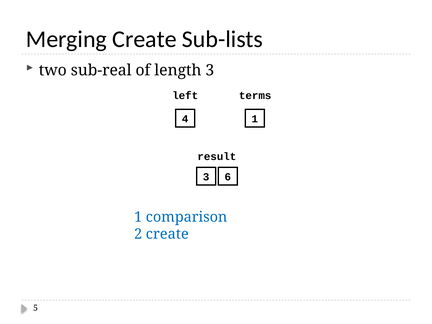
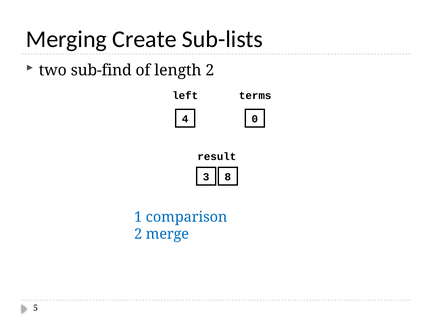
sub-real: sub-real -> sub-find (101, 70)
length 3: 3 -> 2 (210, 70)
4 1: 1 -> 0 (255, 119)
6: 6 -> 8 (228, 177)
2 create: create -> merge (167, 234)
